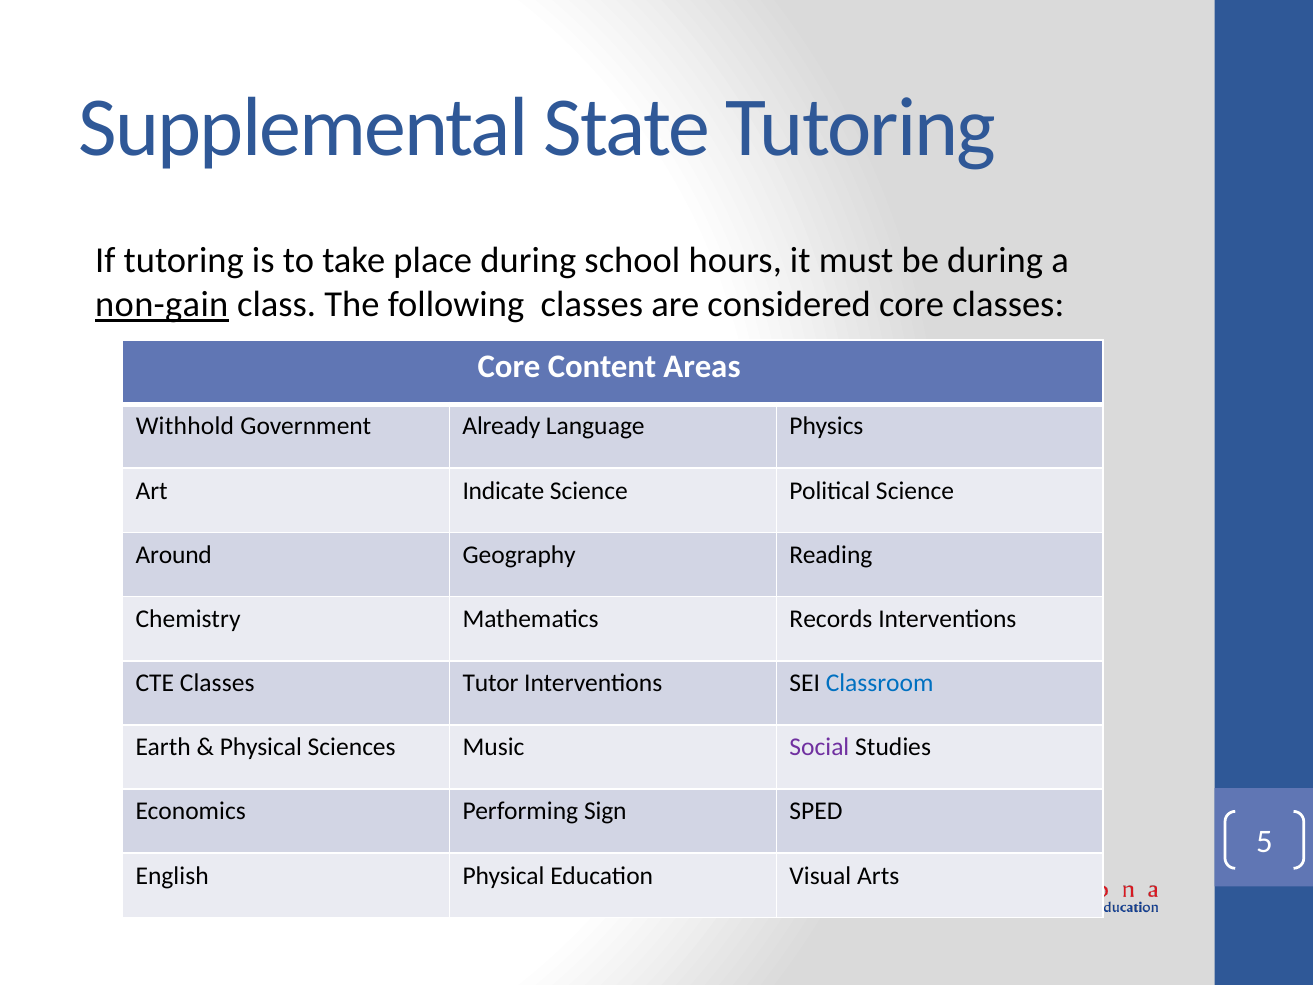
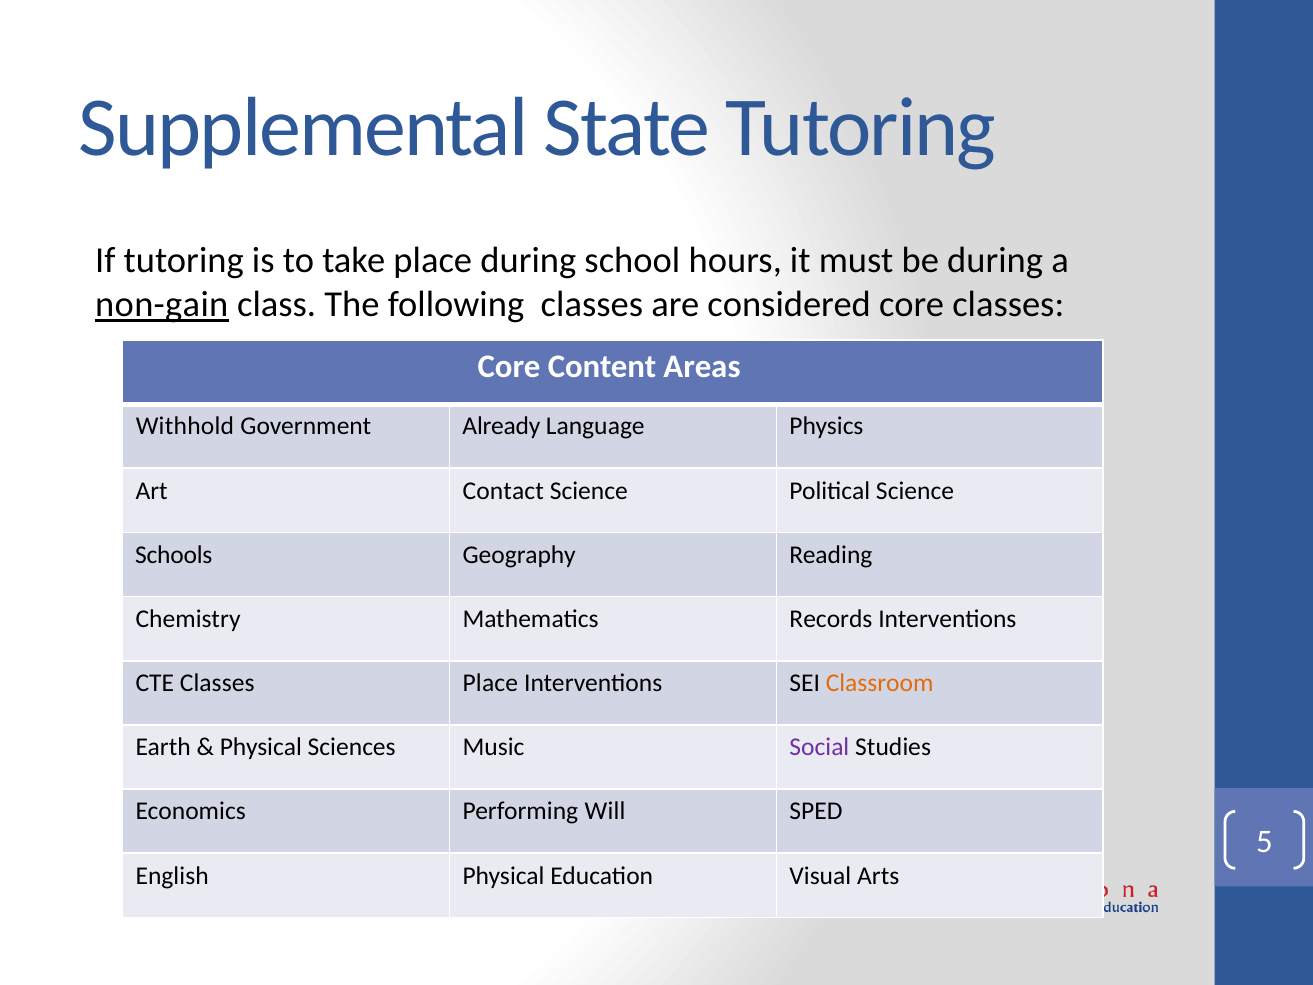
Indicate: Indicate -> Contact (503, 491)
Around: Around -> Schools (174, 555)
Classes Tutor: Tutor -> Place (490, 683)
Classroom colour: blue -> orange (880, 683)
Sign: Sign -> Will (605, 811)
